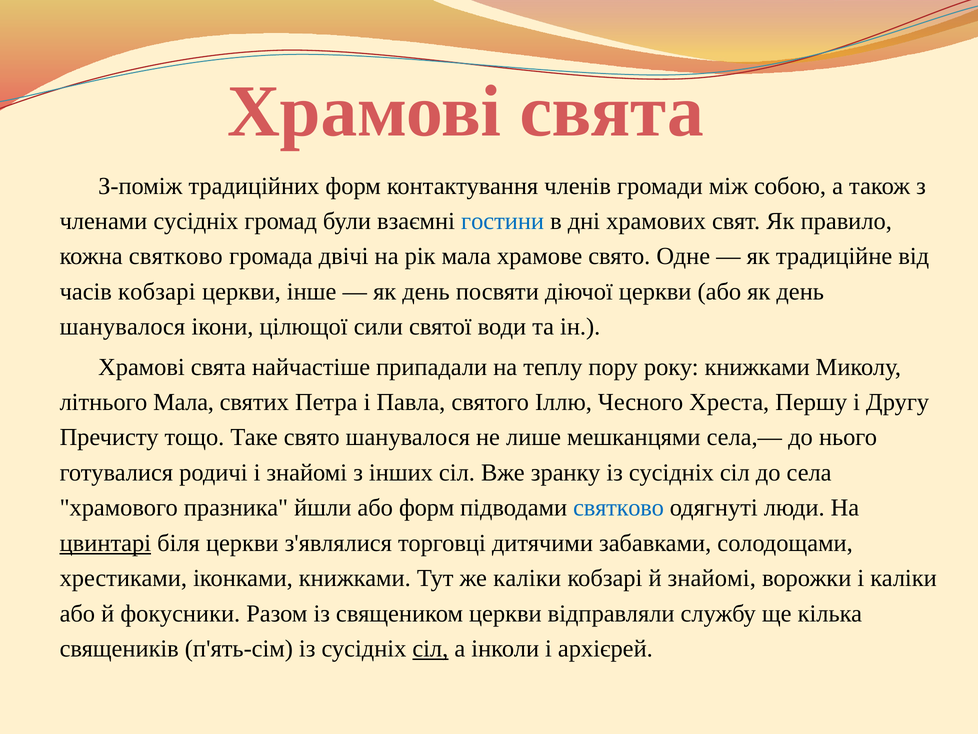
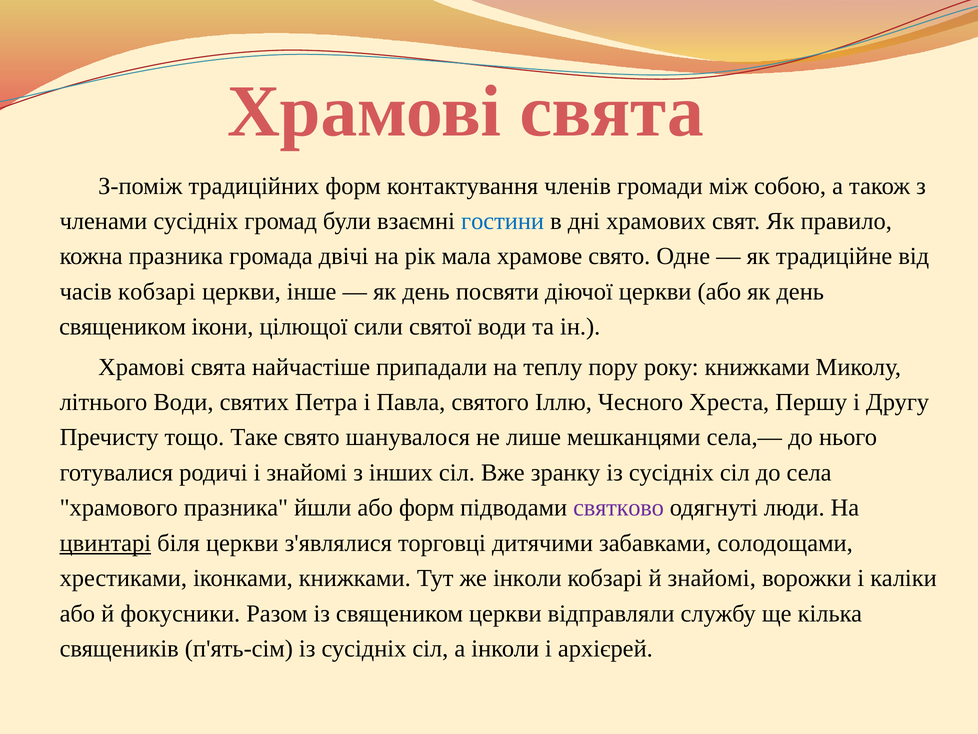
кожна святково: святково -> празника (176, 256)
шанувалося: шанувалося -> священиком (123, 327)
літнього Мала: Мала -> Води (183, 402)
святково colour: blue -> purple (619, 507)
же каліки: каліки -> інколи (527, 578)
сіл underline: present -> none (430, 648)
